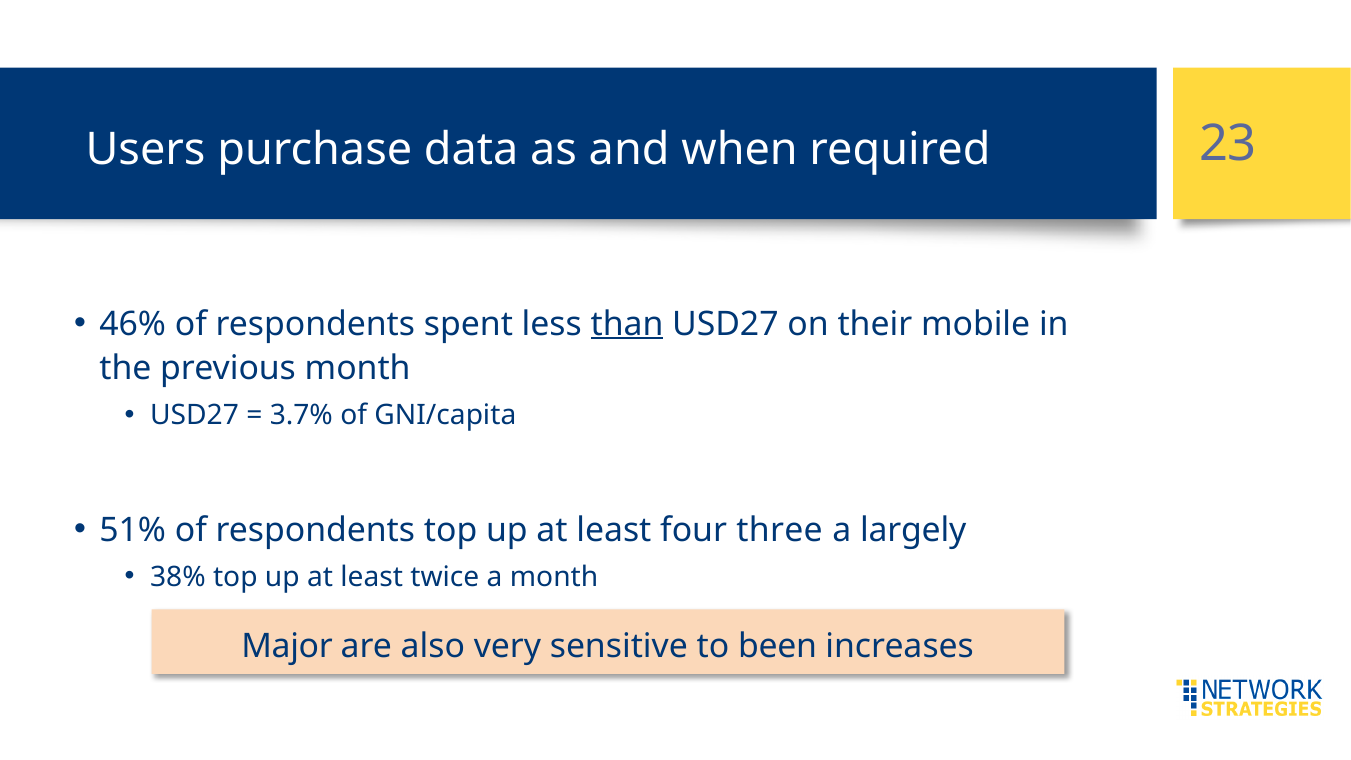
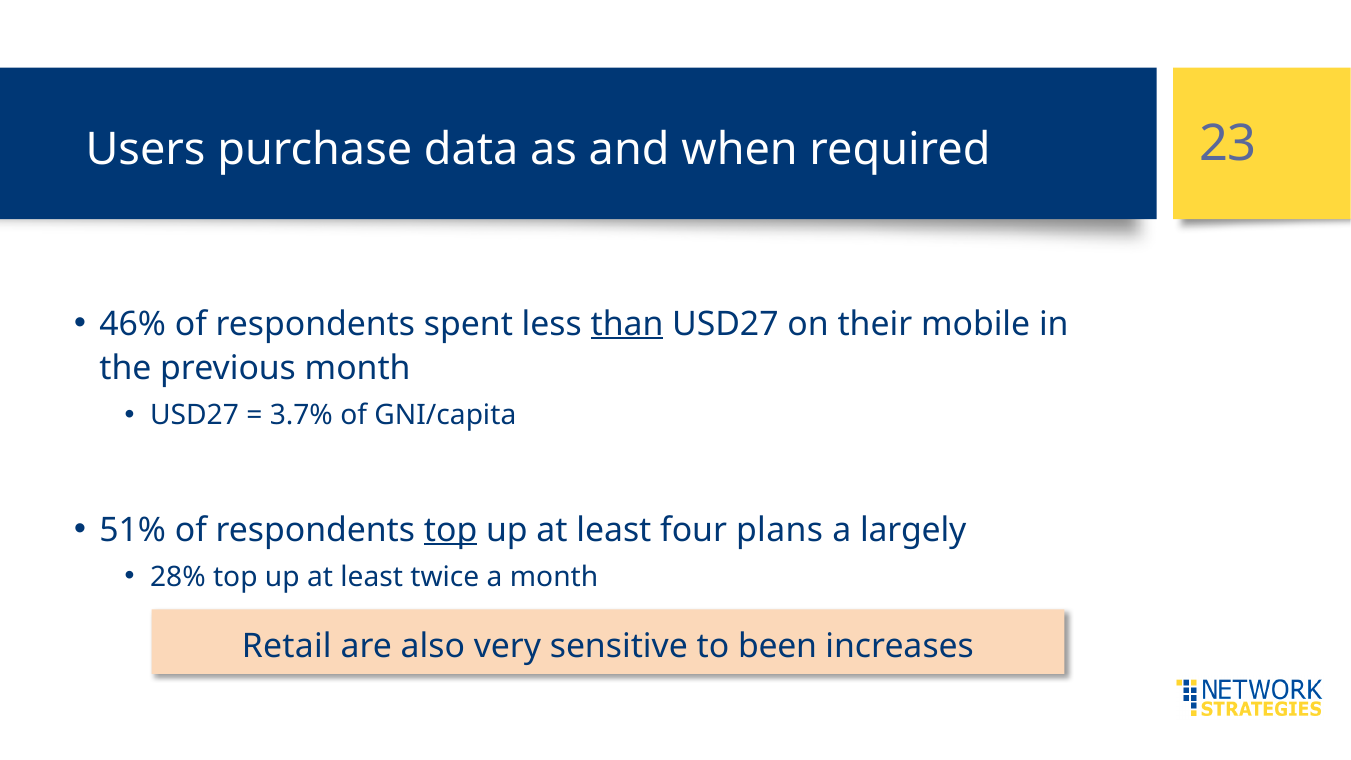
top underline: none -> present (451, 530)
three: three -> plans (780, 530)
38%: 38% -> 28% (178, 577)
Major: Major -> Retail (287, 646)
